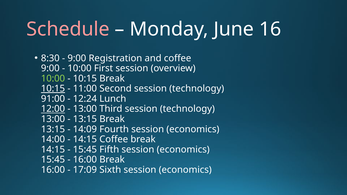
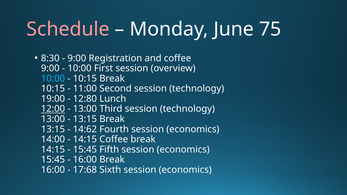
16: 16 -> 75 (270, 29)
10:00 colour: light green -> light blue (53, 79)
10:15 underline: present -> none (53, 89)
91:00: 91:00 -> 19:00 (53, 99)
12:24: 12:24 -> 12:80 (85, 99)
14:09: 14:09 -> 14:62 (85, 129)
17:09: 17:09 -> 17:68 (85, 170)
